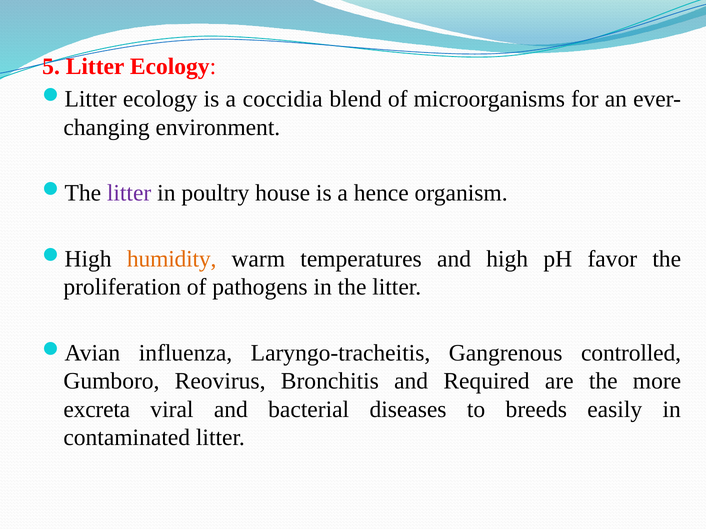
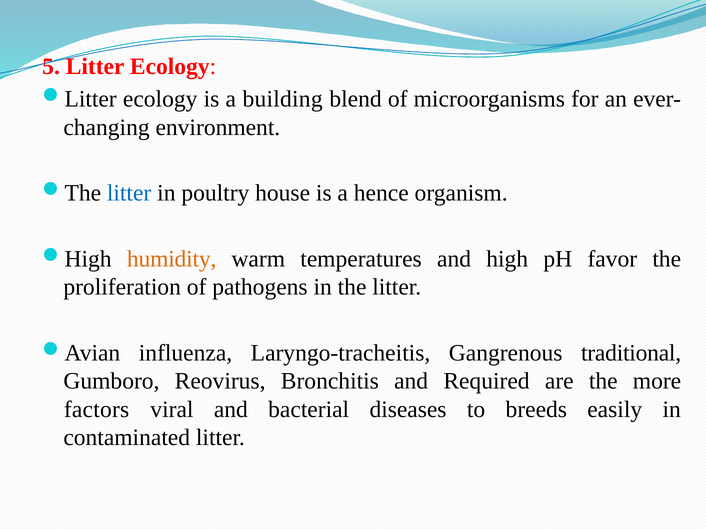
coccidia: coccidia -> building (283, 99)
litter colour: purple -> blue (129, 193)
controlled: controlled -> traditional (631, 353)
excreta: excreta -> factors (97, 410)
